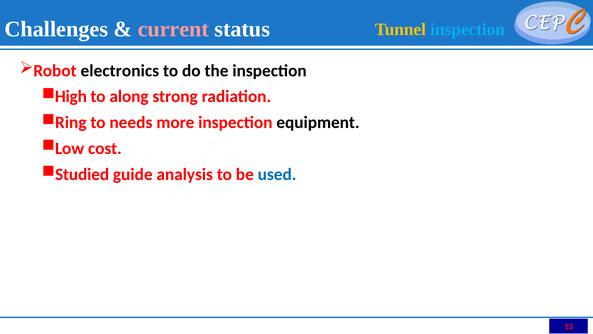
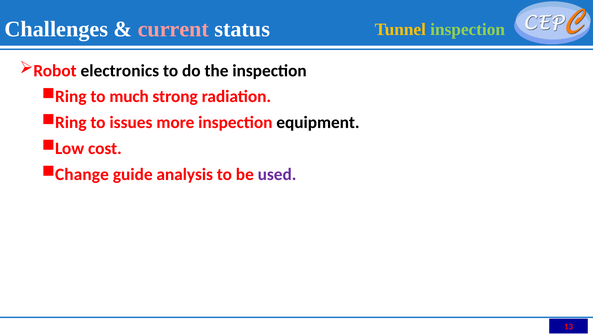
inspection colour: light blue -> light green (468, 29)
High: High -> Ring (71, 96)
along: along -> much (129, 96)
needs: needs -> issues (131, 122)
Studied: Studied -> Change (82, 174)
used colour: blue -> purple (277, 174)
